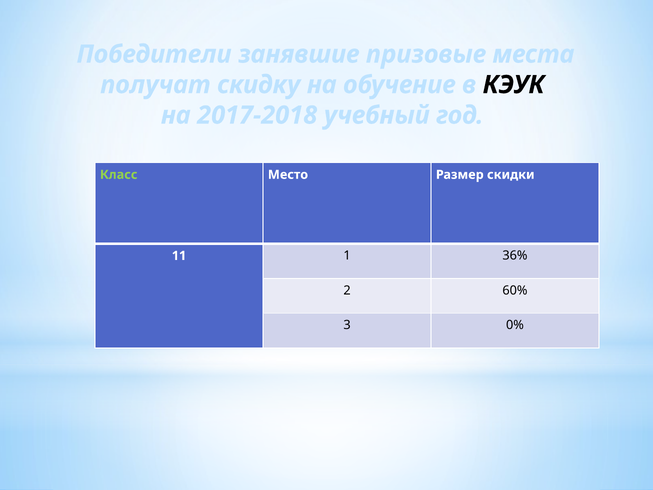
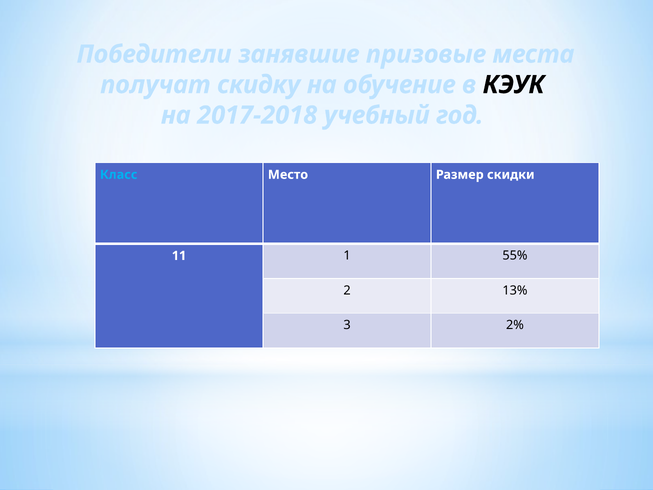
Класс colour: light green -> light blue (119, 175)
36%: 36% -> 55% (515, 256)
60%: 60% -> 13% (515, 290)
0%: 0% -> 2% (515, 325)
